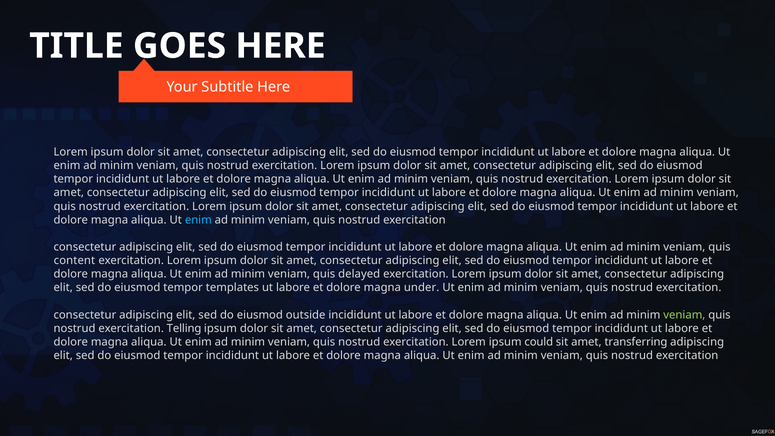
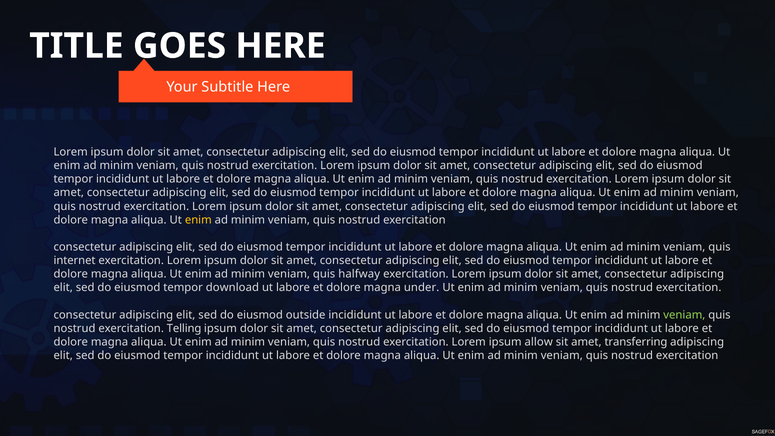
enim colour: light blue -> yellow (198, 220)
content: content -> internet (75, 261)
delayed: delayed -> halfway (359, 274)
templates: templates -> download (232, 288)
could: could -> allow (539, 342)
